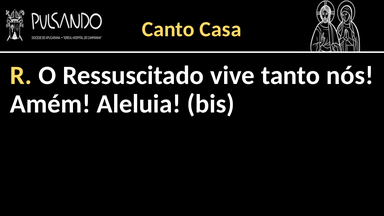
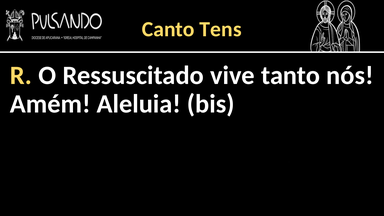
Casa: Casa -> Tens (220, 29)
